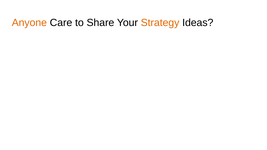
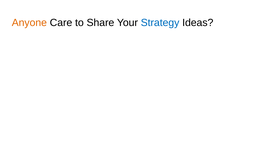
Strategy colour: orange -> blue (160, 23)
